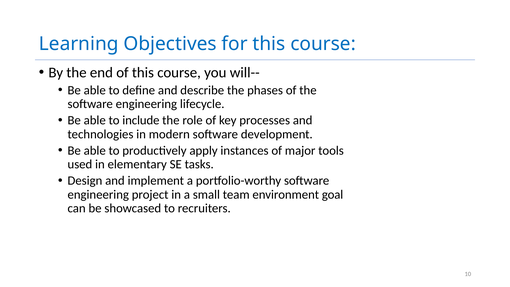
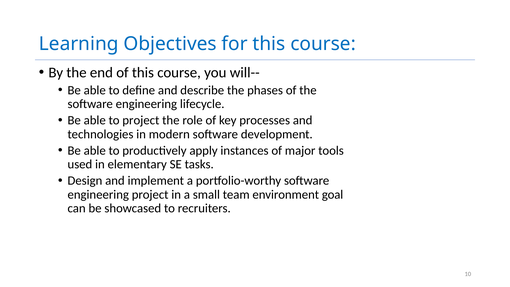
to include: include -> project (141, 120)
